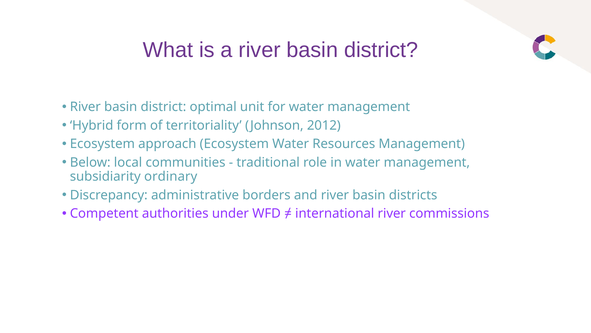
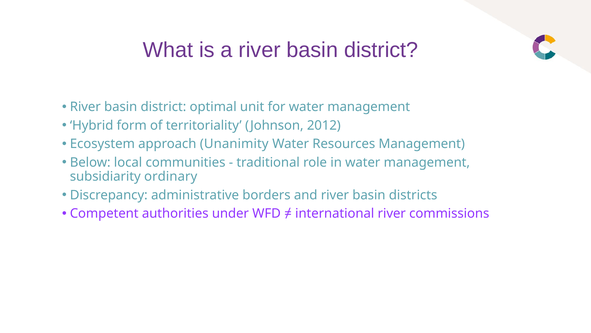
approach Ecosystem: Ecosystem -> Unanimity (234, 144)
